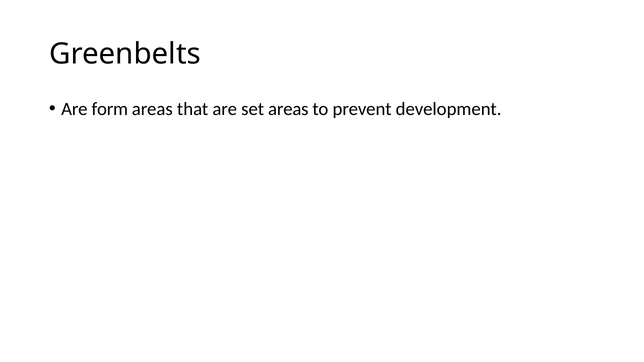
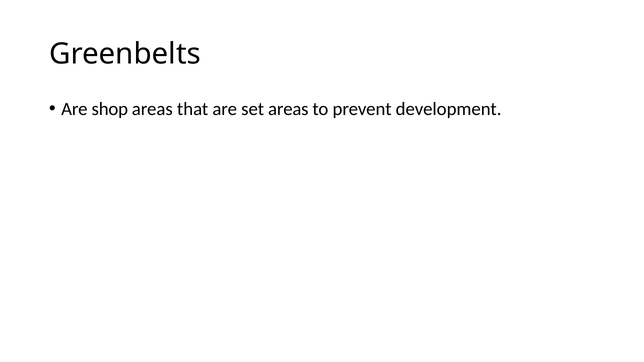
form: form -> shop (110, 109)
